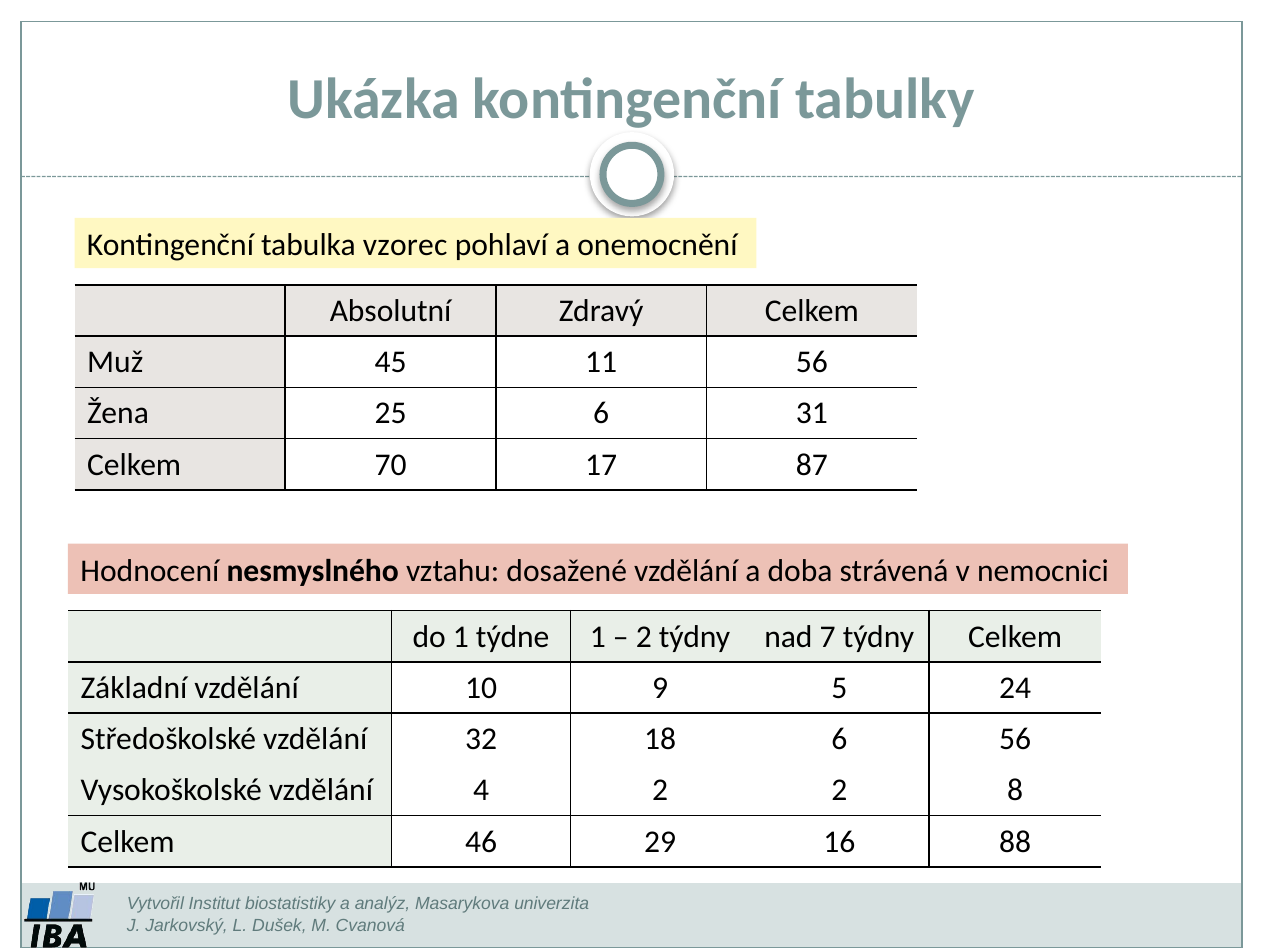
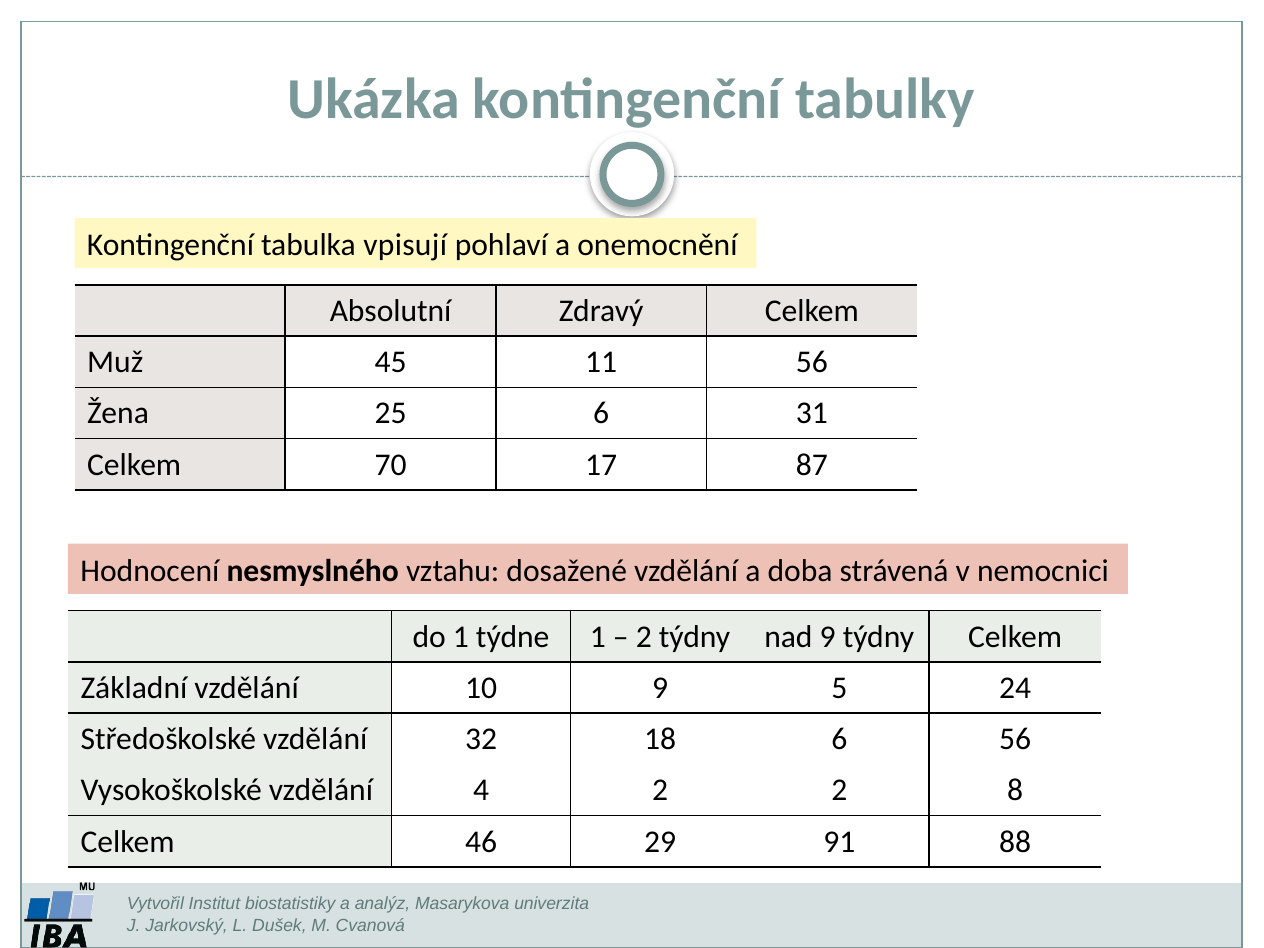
vzorec: vzorec -> vpisují (405, 245)
nad 7: 7 -> 9 (828, 637)
16: 16 -> 91 (839, 842)
